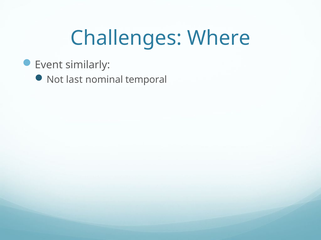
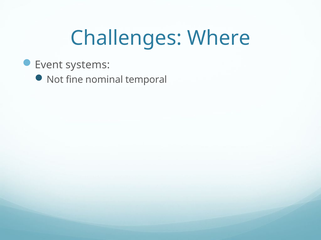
similarly: similarly -> systems (88, 65)
last: last -> fine (74, 80)
